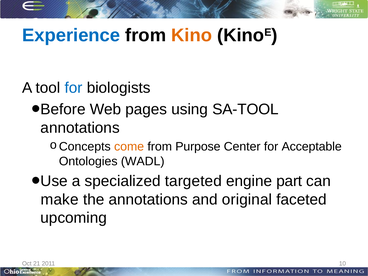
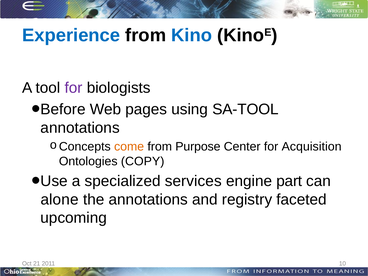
Kino colour: orange -> blue (192, 35)
for colour: blue -> purple (74, 88)
Acceptable: Acceptable -> Acquisition (312, 147)
WADL: WADL -> COPY (143, 161)
targeted: targeted -> services (193, 181)
make: make -> alone (60, 199)
original: original -> registry (247, 199)
